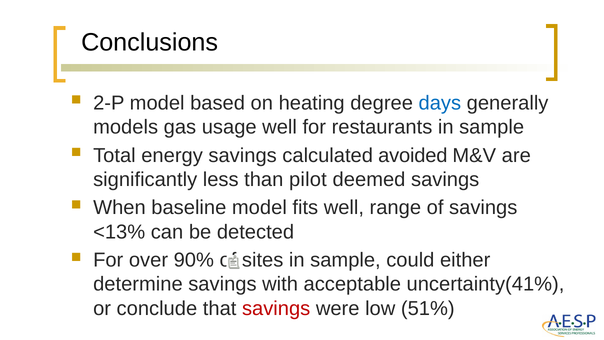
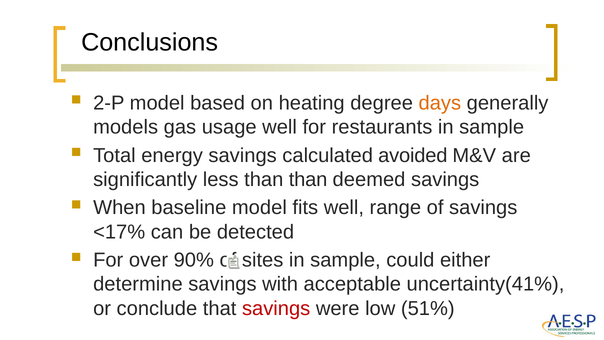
days colour: blue -> orange (440, 103)
than pilot: pilot -> than (308, 179)
<13%: <13% -> <17% (119, 232)
